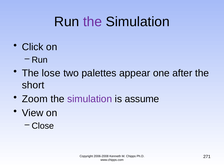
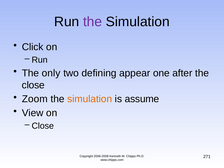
lose: lose -> only (51, 73)
palettes: palettes -> defining (99, 73)
short: short -> close (33, 85)
simulation colour: purple -> orange (90, 99)
